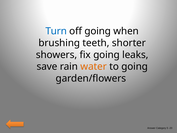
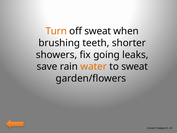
Turn colour: blue -> orange (56, 31)
off going: going -> sweat (98, 31)
to going: going -> sweat (135, 66)
